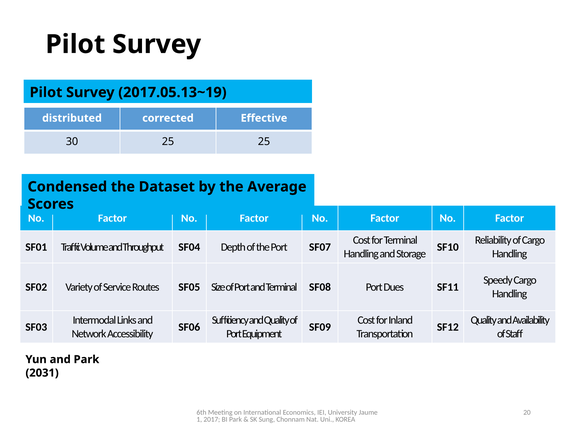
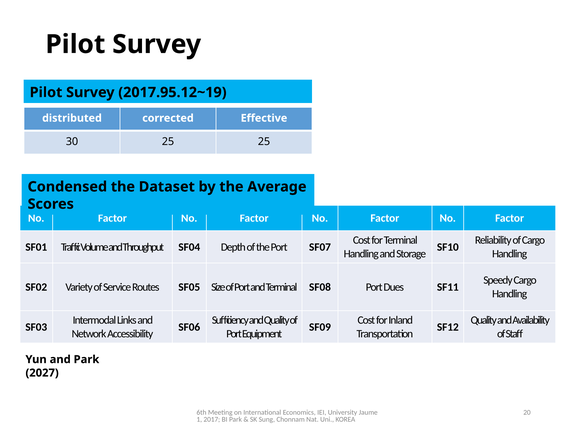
2017.05.13~19: 2017.05.13~19 -> 2017.95.12~19 (172, 92)
2031: 2031 -> 2027 (42, 373)
